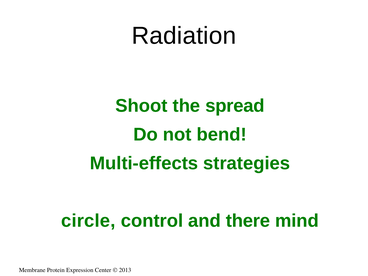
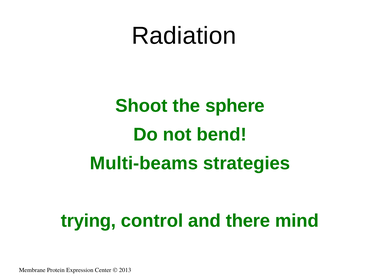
spread: spread -> sphere (235, 106)
Multi-effects: Multi-effects -> Multi-beams (144, 163)
circle: circle -> trying (88, 221)
